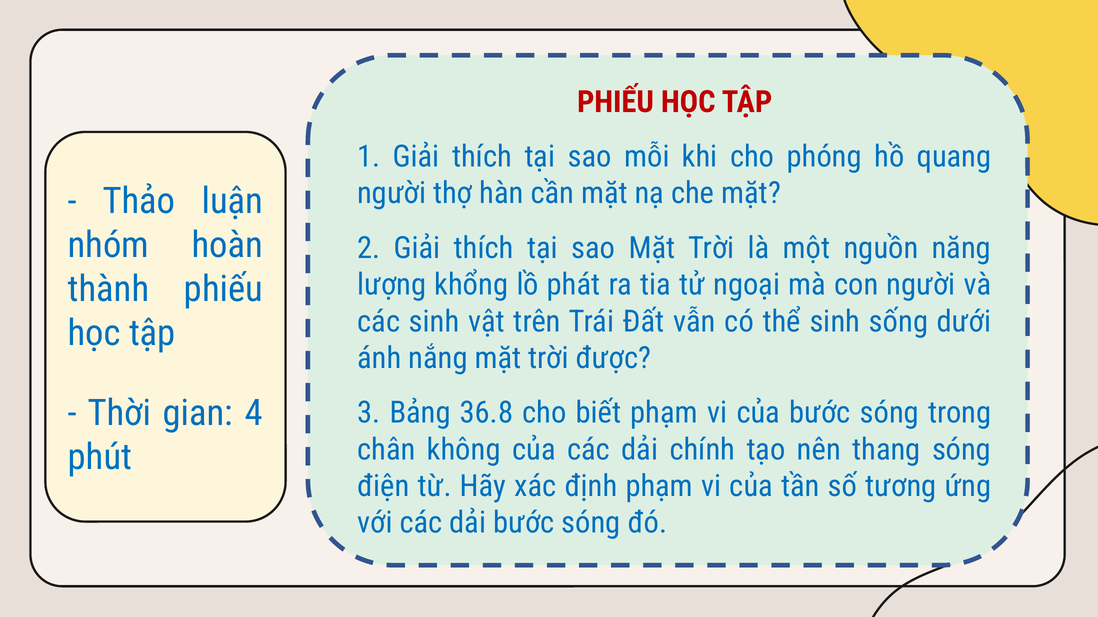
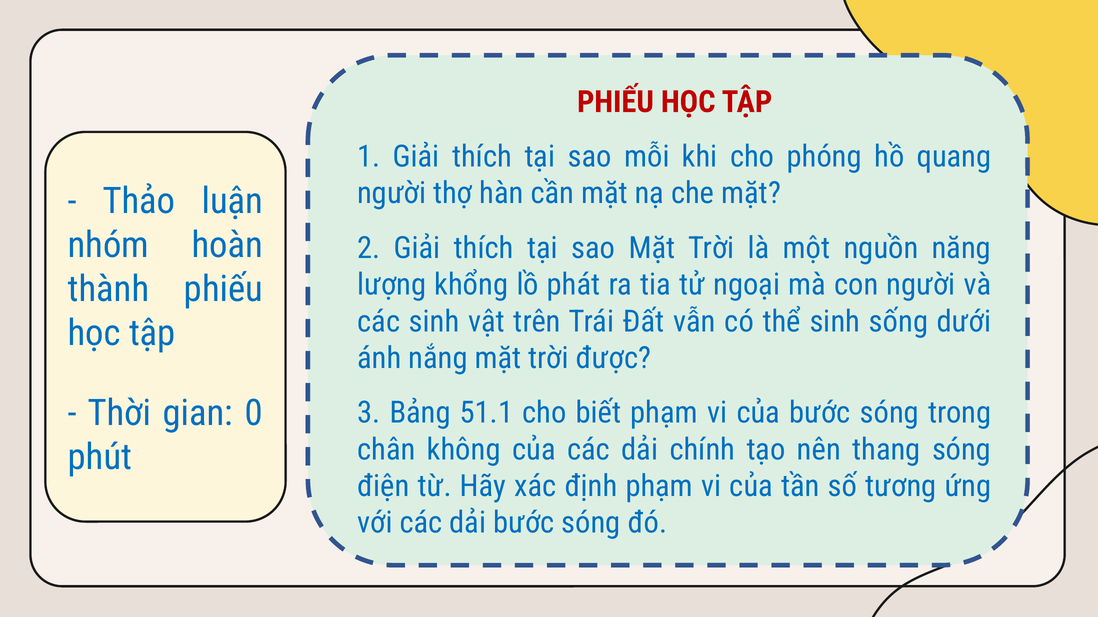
4: 4 -> 0 (254, 414)
36.8: 36.8 -> 51.1 (486, 413)
